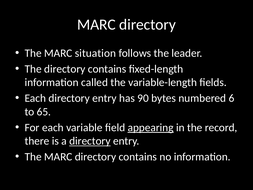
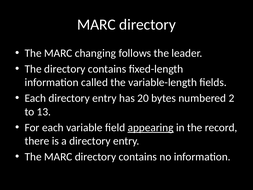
situation: situation -> changing (95, 53)
90: 90 -> 20 (143, 98)
6: 6 -> 2 (231, 98)
65: 65 -> 13 (44, 112)
directory underline: present -> none (90, 141)
